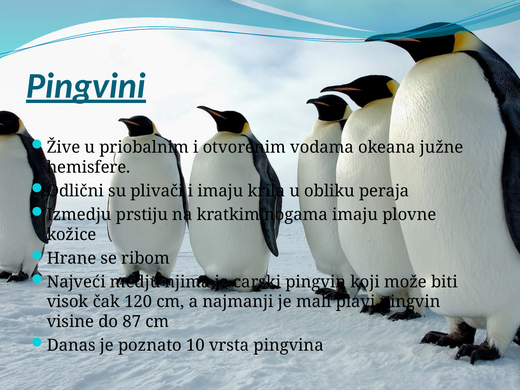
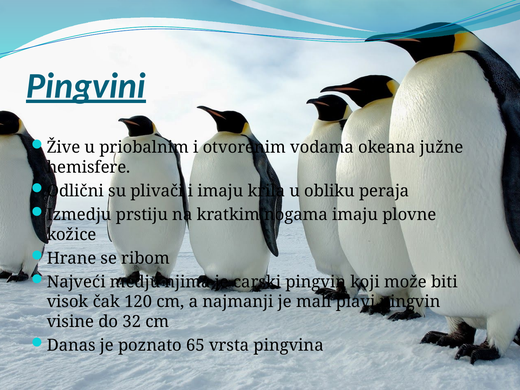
87: 87 -> 32 (132, 322)
10: 10 -> 65 (195, 345)
